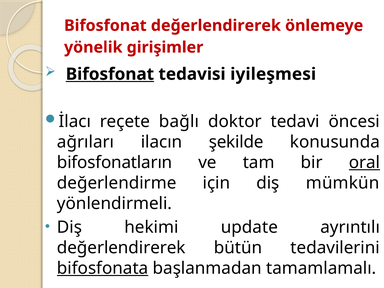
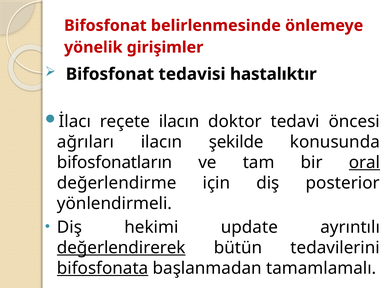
Bifosfonat değerlendirerek: değerlendirerek -> belirlenmesinde (216, 26)
Bifosfonat underline: present -> none (110, 74)
iyileşmesi: iyileşmesi -> hastalıktır (273, 74)
reçete bağlı: bağlı -> ilacın (179, 122)
mümkün: mümkün -> posterior (343, 183)
değerlendirerek underline: none -> present (121, 248)
